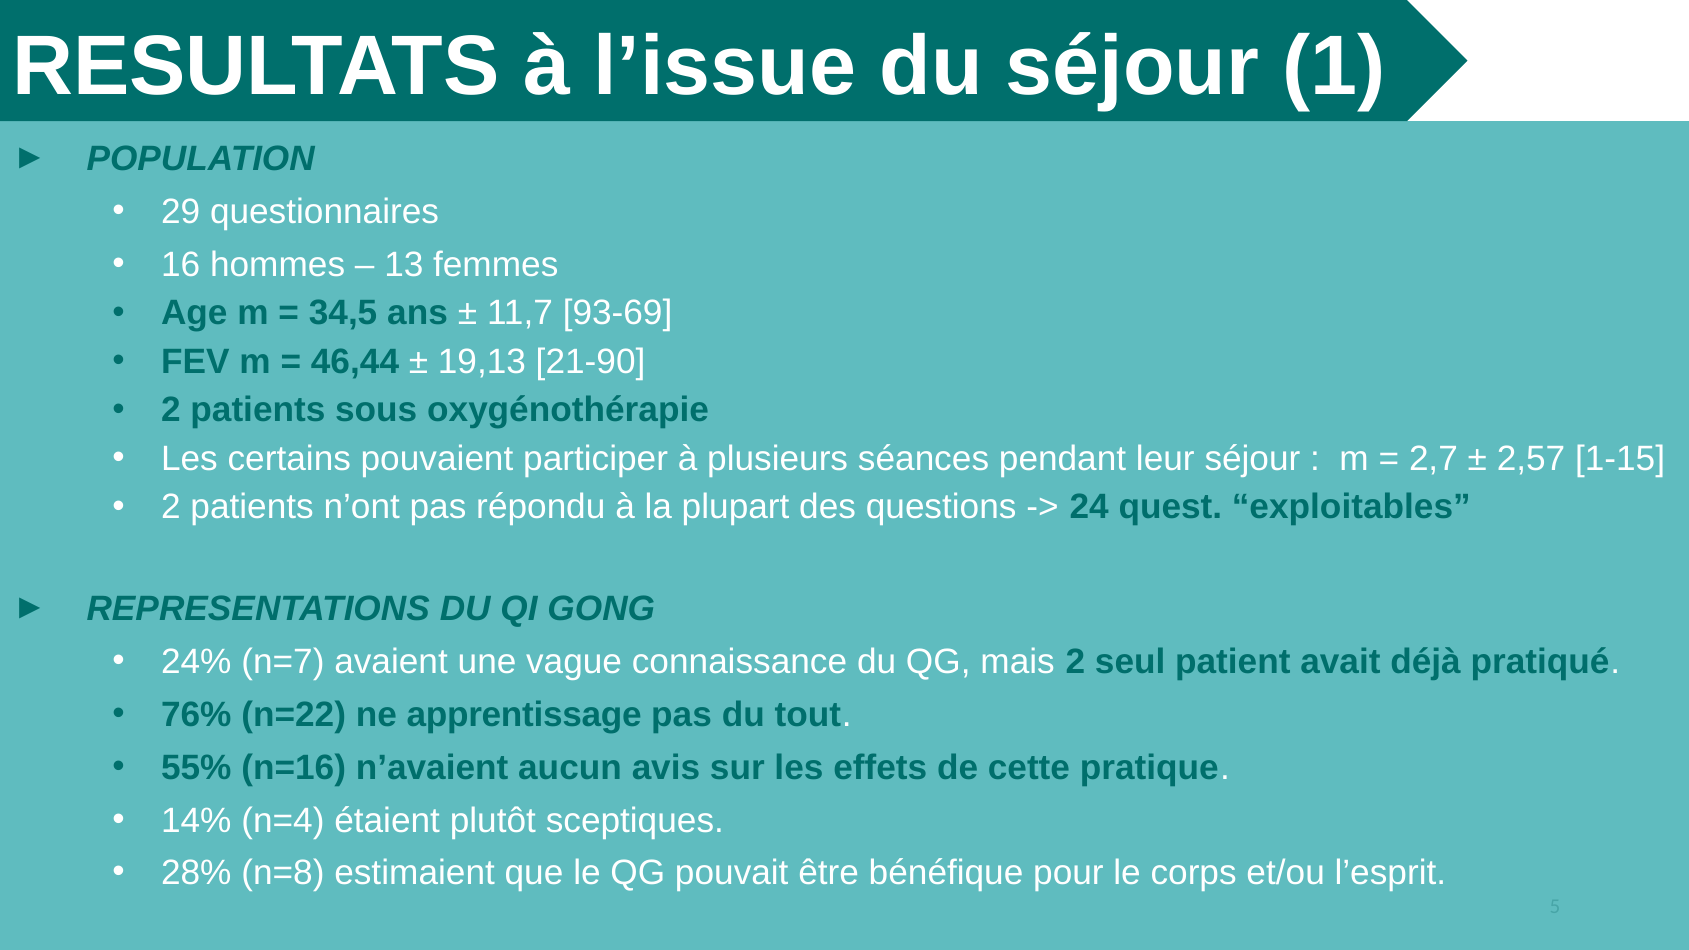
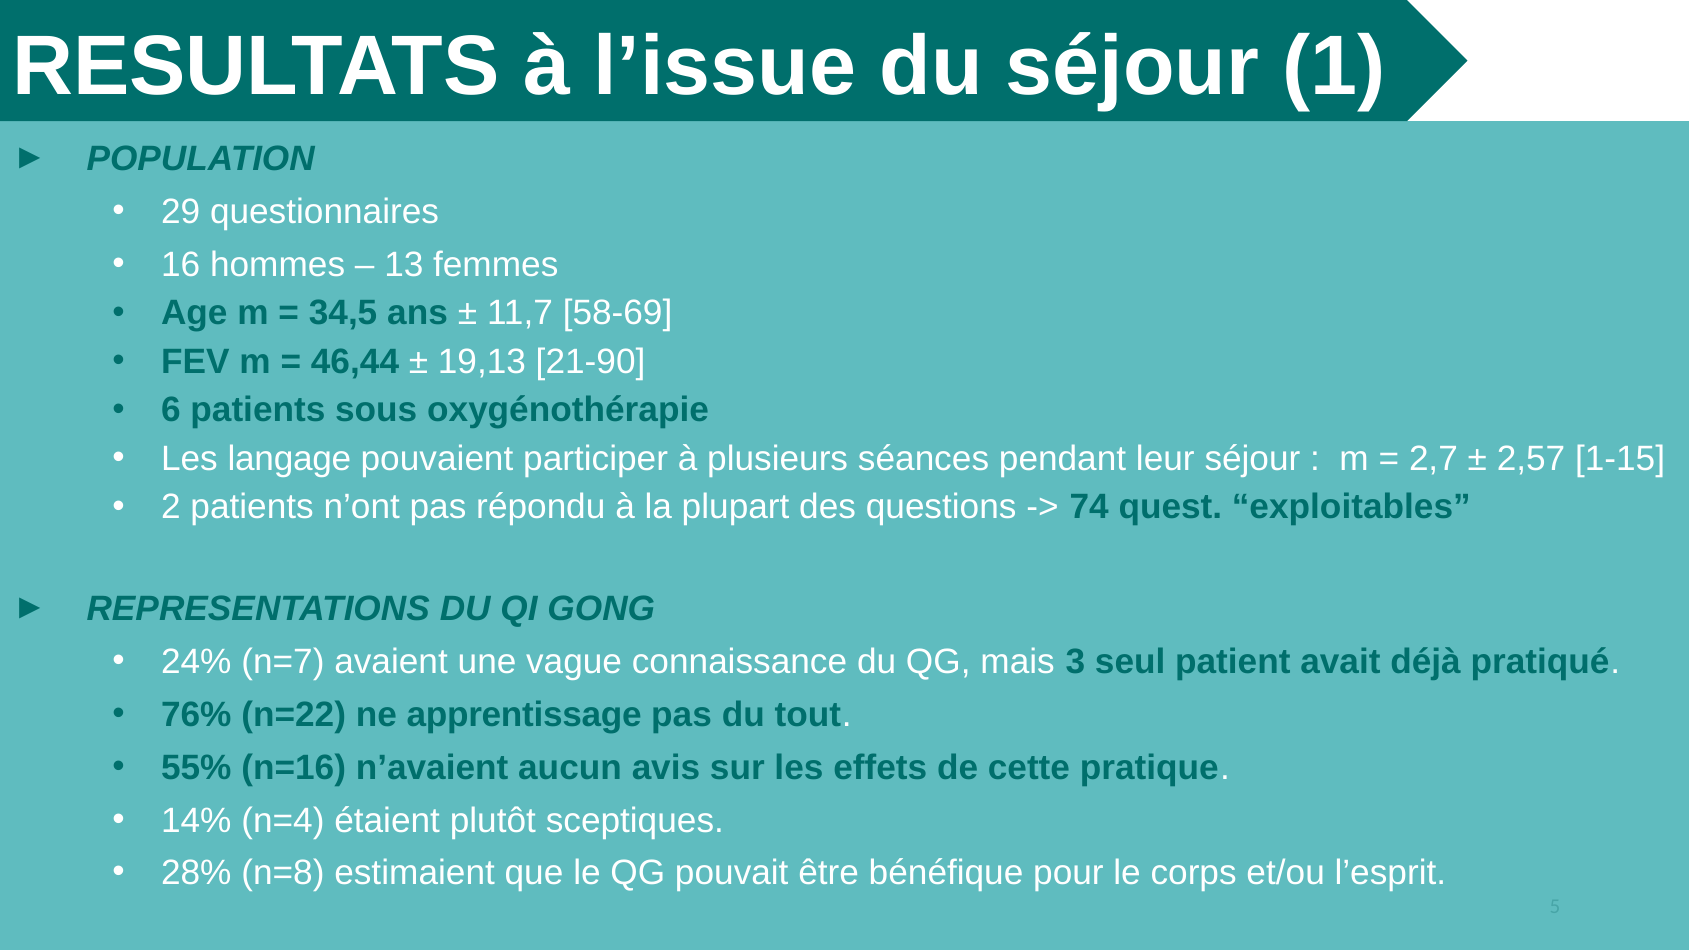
93-69: 93-69 -> 58-69 (618, 313)
2: 2 -> 6 (171, 410)
certains: certains -> langage (289, 459)
24: 24 -> 74 (1089, 507)
mais 2: 2 -> 3 (1075, 662)
